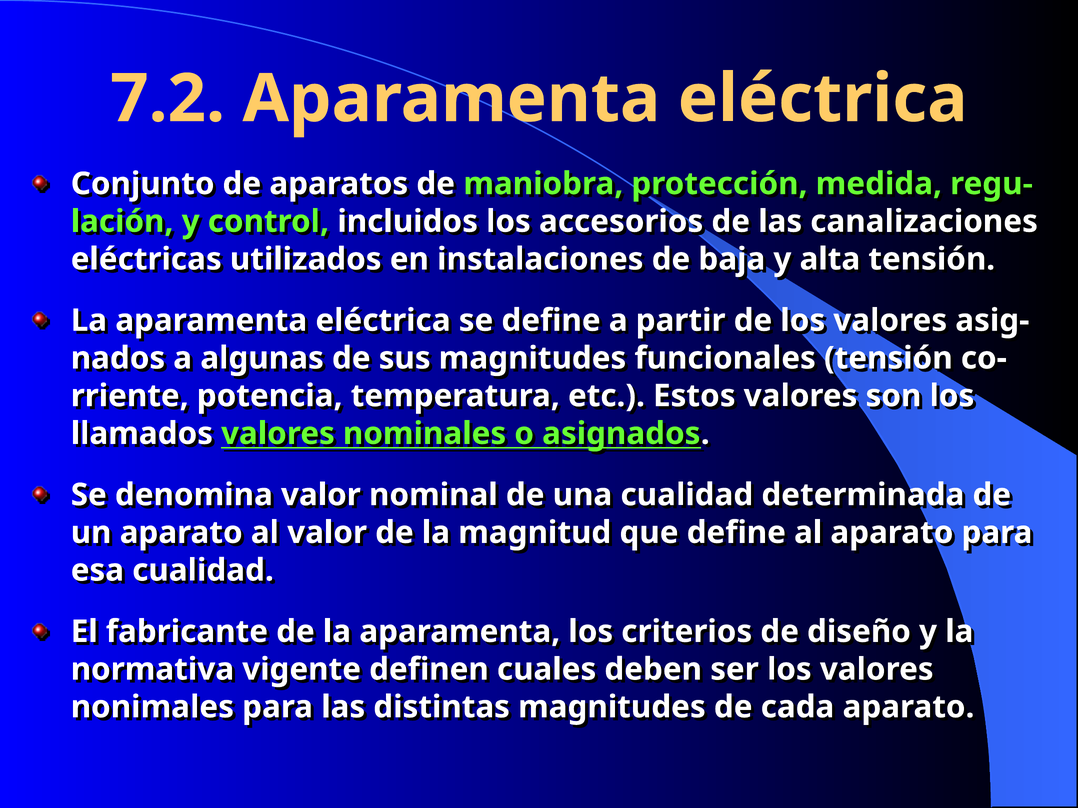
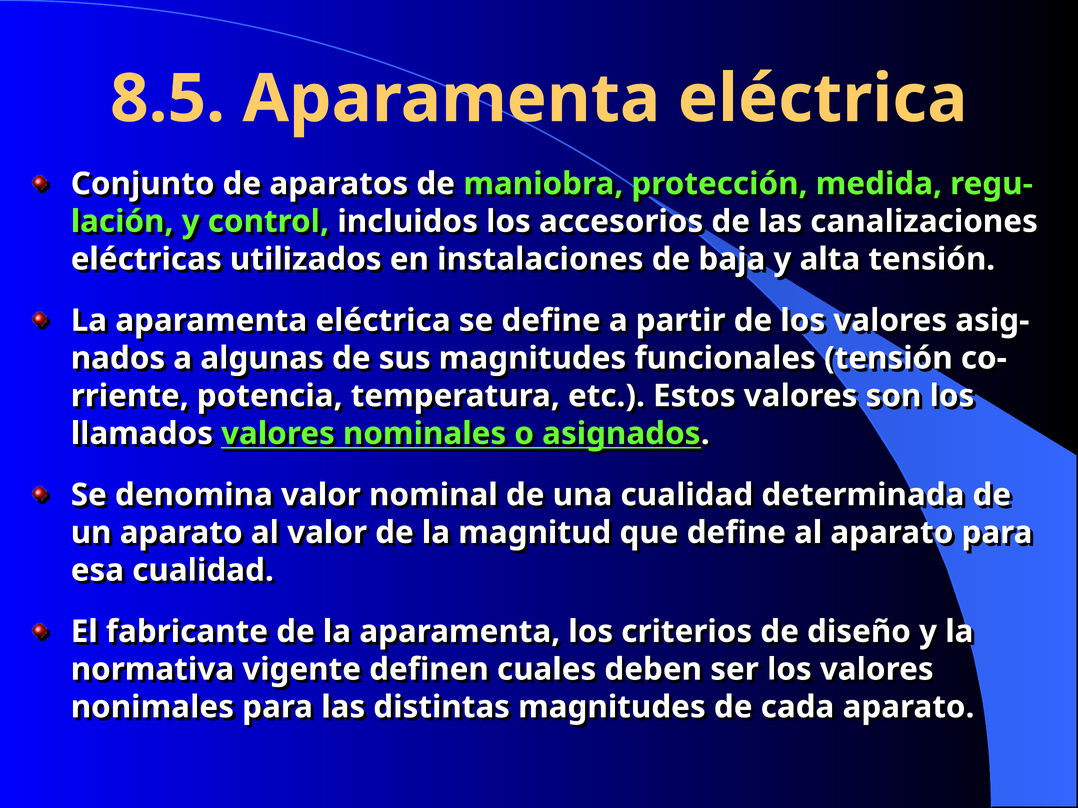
7.2: 7.2 -> 8.5 (168, 99)
